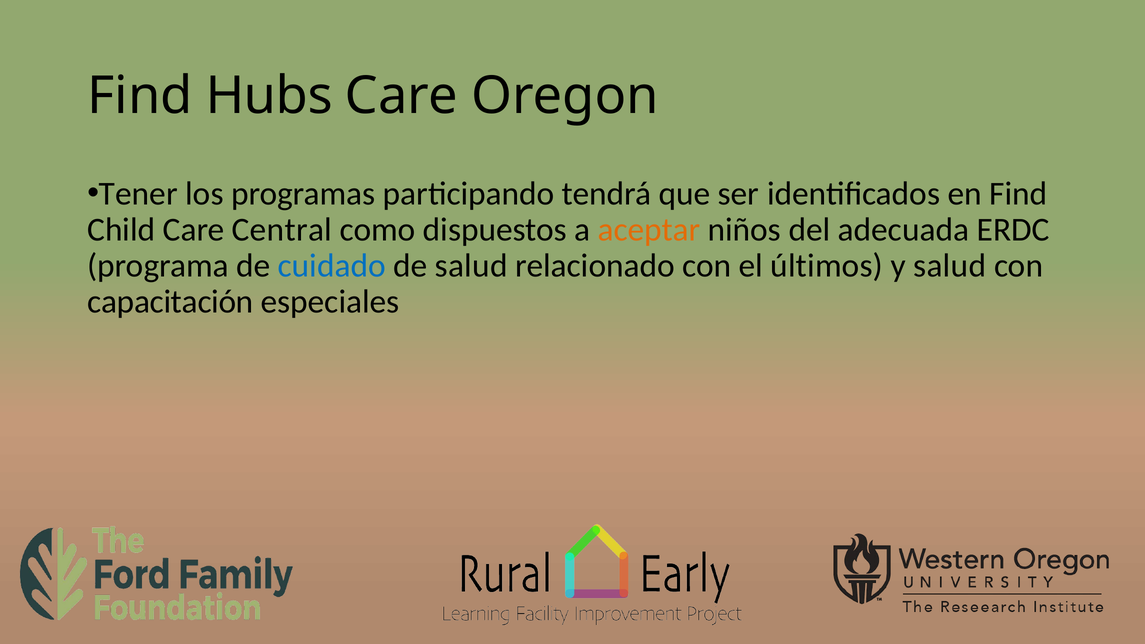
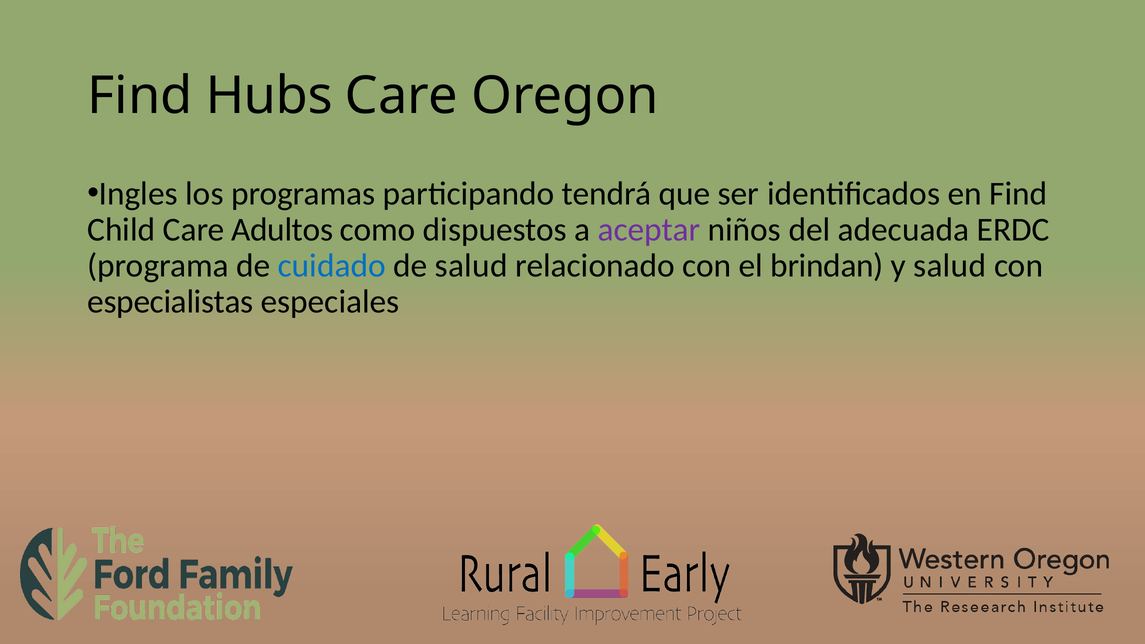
Tener: Tener -> Ingles (138, 194)
Central: Central -> Adultos (282, 230)
aceptar colour: orange -> purple (649, 230)
últimos: últimos -> brindan (827, 266)
capacitación: capacitación -> especialistas (170, 302)
